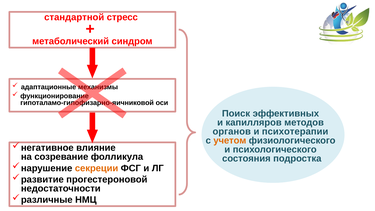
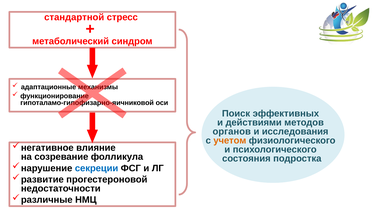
капилляров: капилляров -> действиями (254, 122)
психотерапии: психотерапии -> исследования (295, 131)
секреции colour: orange -> blue (97, 168)
